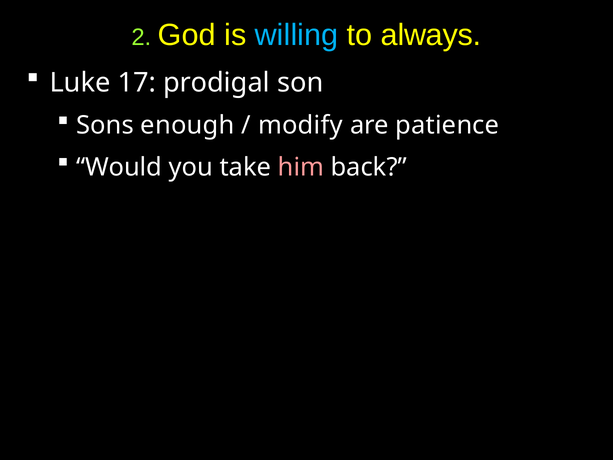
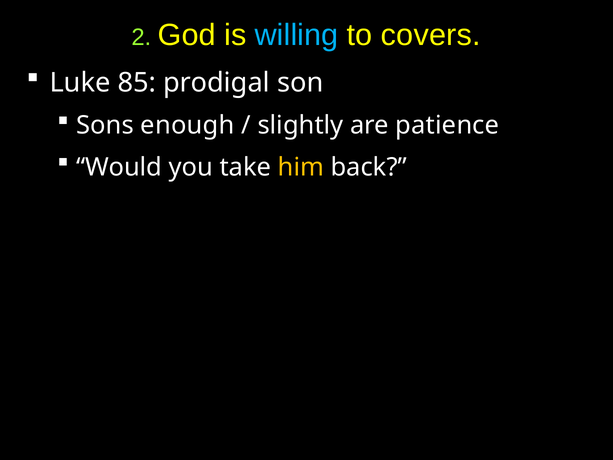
always: always -> covers (431, 35)
17: 17 -> 85 (137, 83)
modify: modify -> slightly (300, 125)
him colour: pink -> yellow (301, 167)
